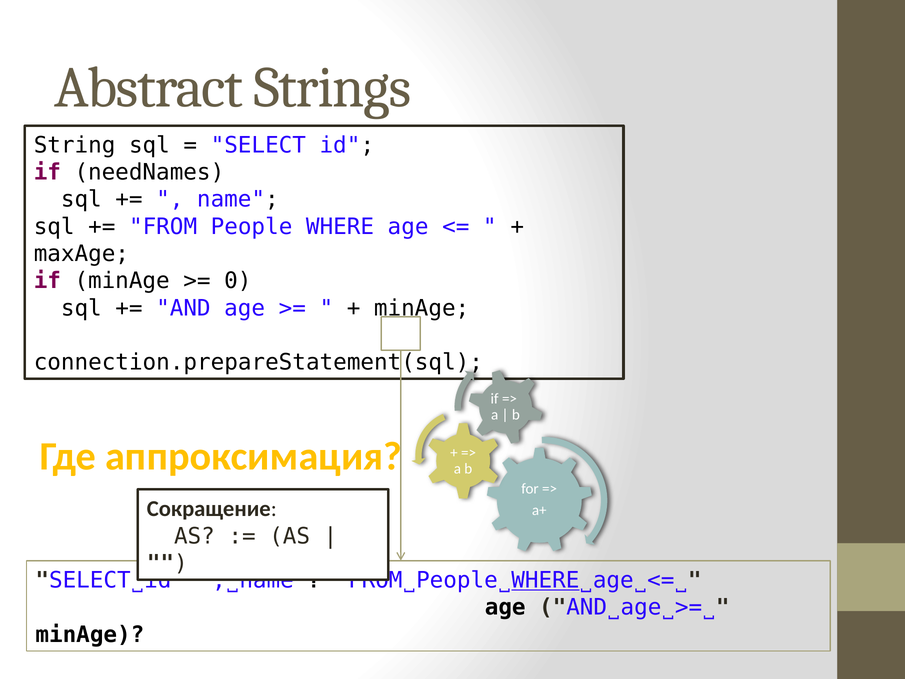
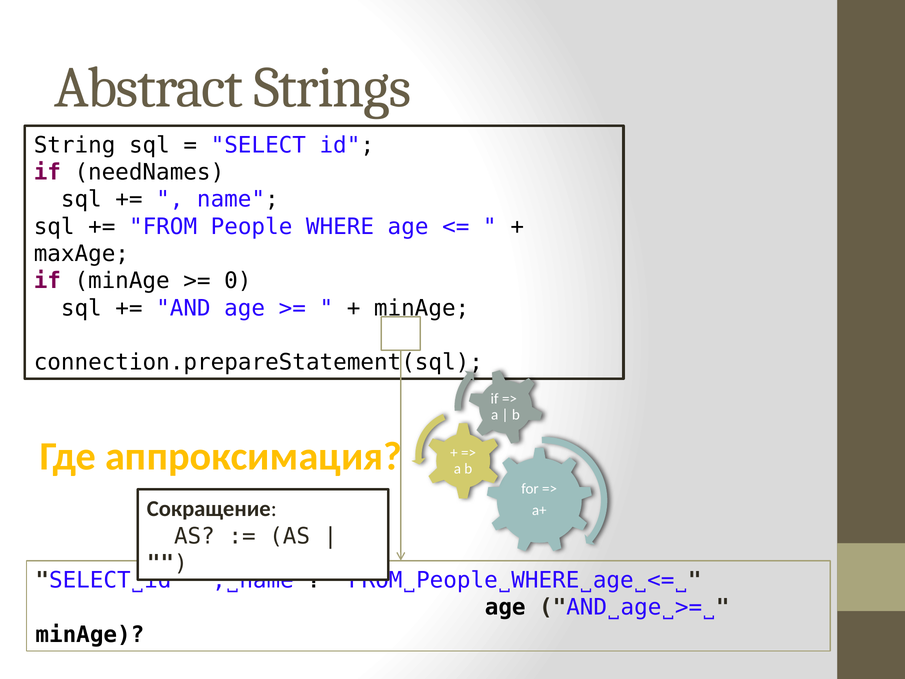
WHERE underline: present -> none (545, 580)
